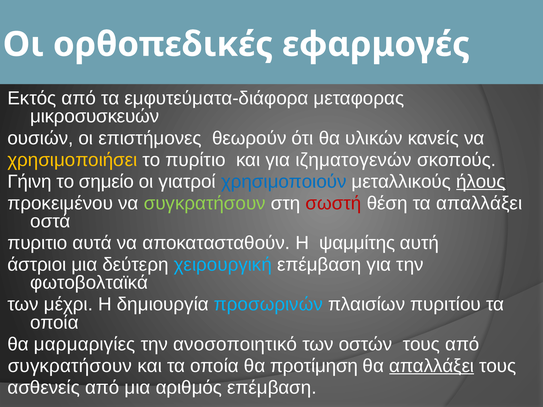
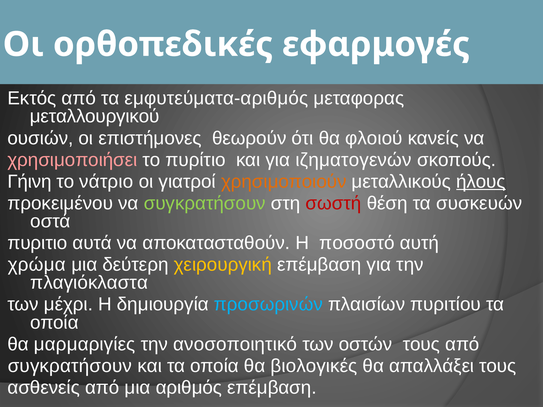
εμφυτεύματα-διάφορα: εμφυτεύματα-διάφορα -> εμφυτεύματα-αριθμός (216, 98)
μικροσυσκευών: μικροσυσκευών -> μεταλλουργικού (95, 117)
υλικών: υλικών -> φλοιού (374, 138)
χρησιμοποιήσει colour: yellow -> pink (72, 160)
σημείο: σημείο -> νάτριο (106, 182)
χρησιμοποιούν colour: blue -> orange (284, 182)
τα απαλλάξει: απαλλάξει -> συσκευών (479, 203)
ψαμμίτης: ψαμμίτης -> ποσοστό (357, 243)
άστριοι: άστριοι -> χρώμα (37, 265)
χειρουργική colour: light blue -> yellow (223, 265)
φωτοβολταϊκά: φωτοβολταϊκά -> πλαγιόκλαστα (89, 283)
προτίμηση: προτίμηση -> βιολογικές (314, 366)
απαλλάξει underline: present -> none (432, 366)
